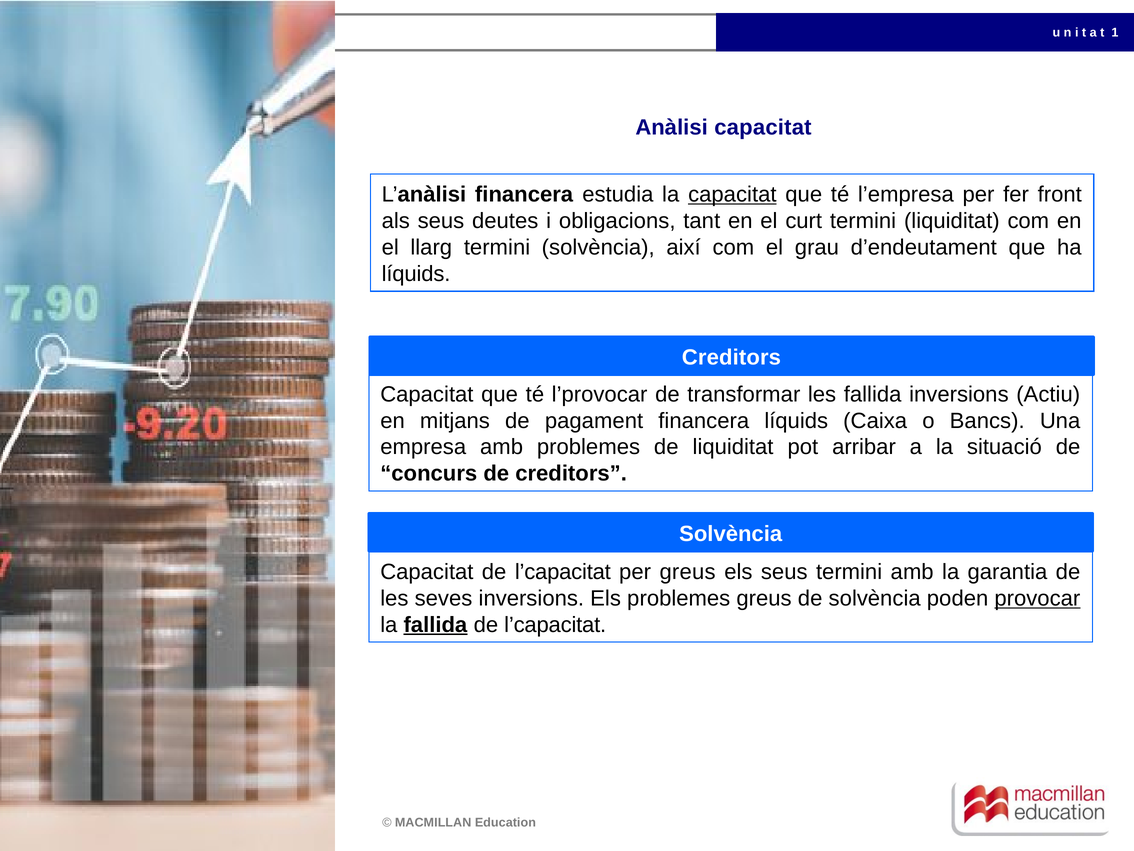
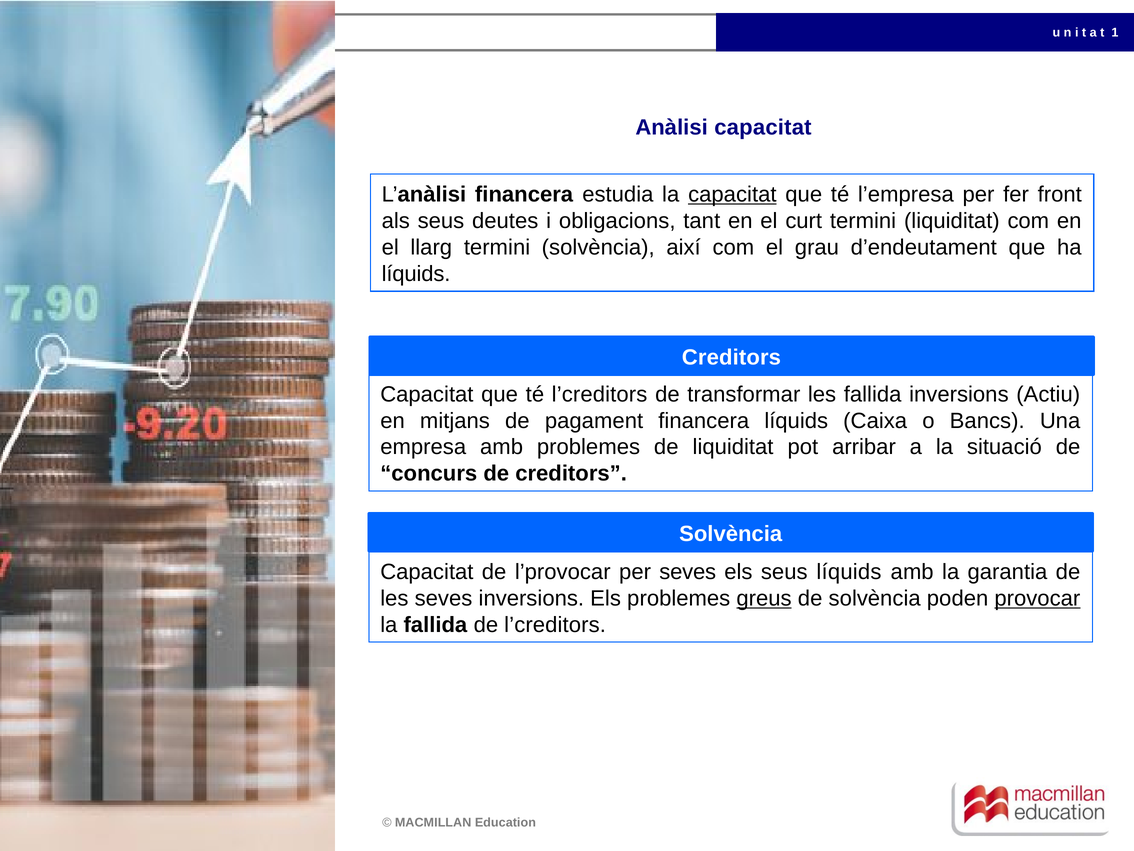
té l’provocar: l’provocar -> l’creditors (600, 394)
Capacitat de l’capacitat: l’capacitat -> l’provocar (563, 572)
per greus: greus -> seves (688, 572)
seus termini: termini -> líquids (849, 572)
greus underline: none -> present (764, 598)
fallida underline: present -> none (435, 625)
l’capacitat: l’capacitat -> l’creditors (555, 625)
